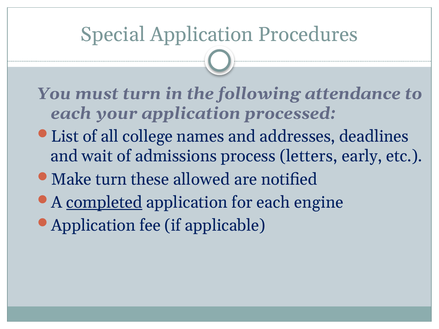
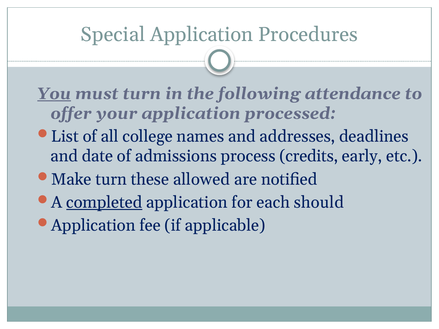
You underline: none -> present (54, 94)
each: each -> offer (71, 113)
wait: wait -> date (97, 156)
letters: letters -> credits (309, 156)
engine: engine -> should (319, 202)
